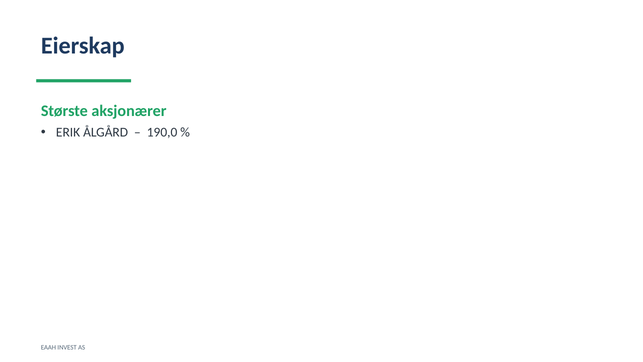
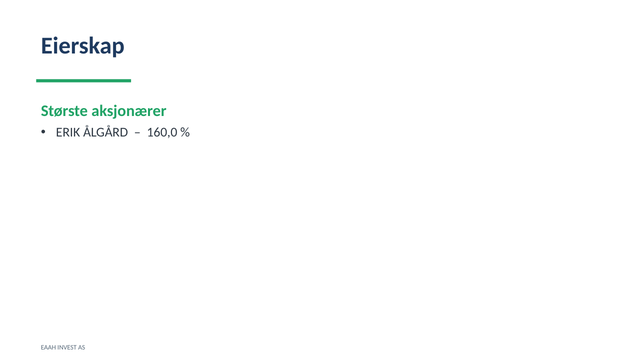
190,0: 190,0 -> 160,0 (162, 132)
